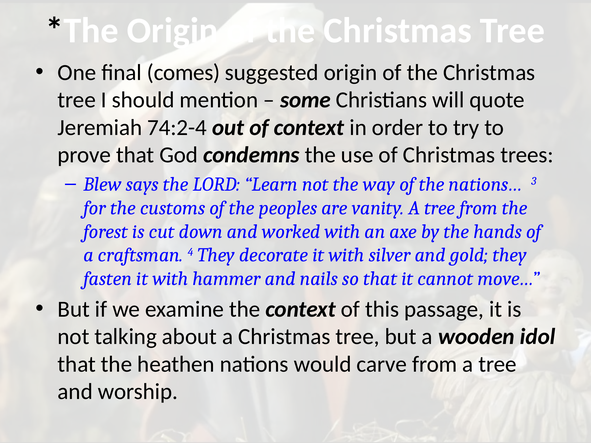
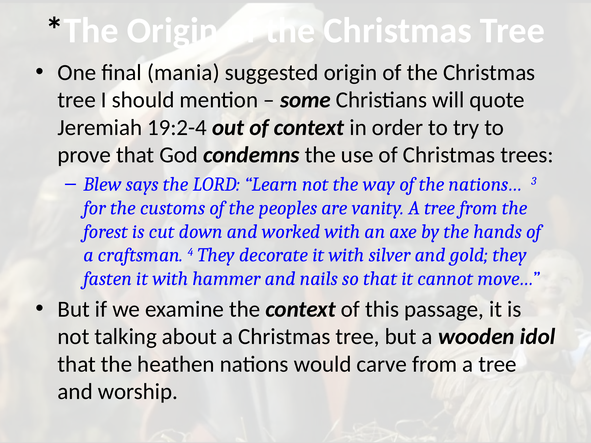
comes: comes -> mania (183, 72)
74:2-4: 74:2-4 -> 19:2-4 (177, 128)
